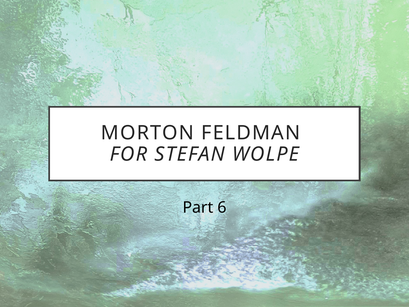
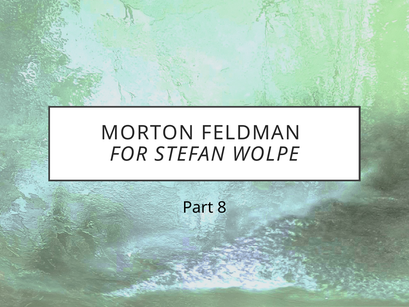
6: 6 -> 8 (222, 207)
